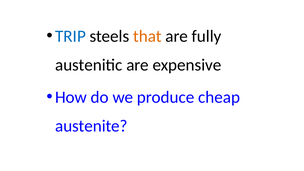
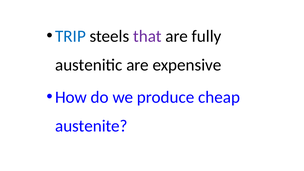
that colour: orange -> purple (147, 36)
